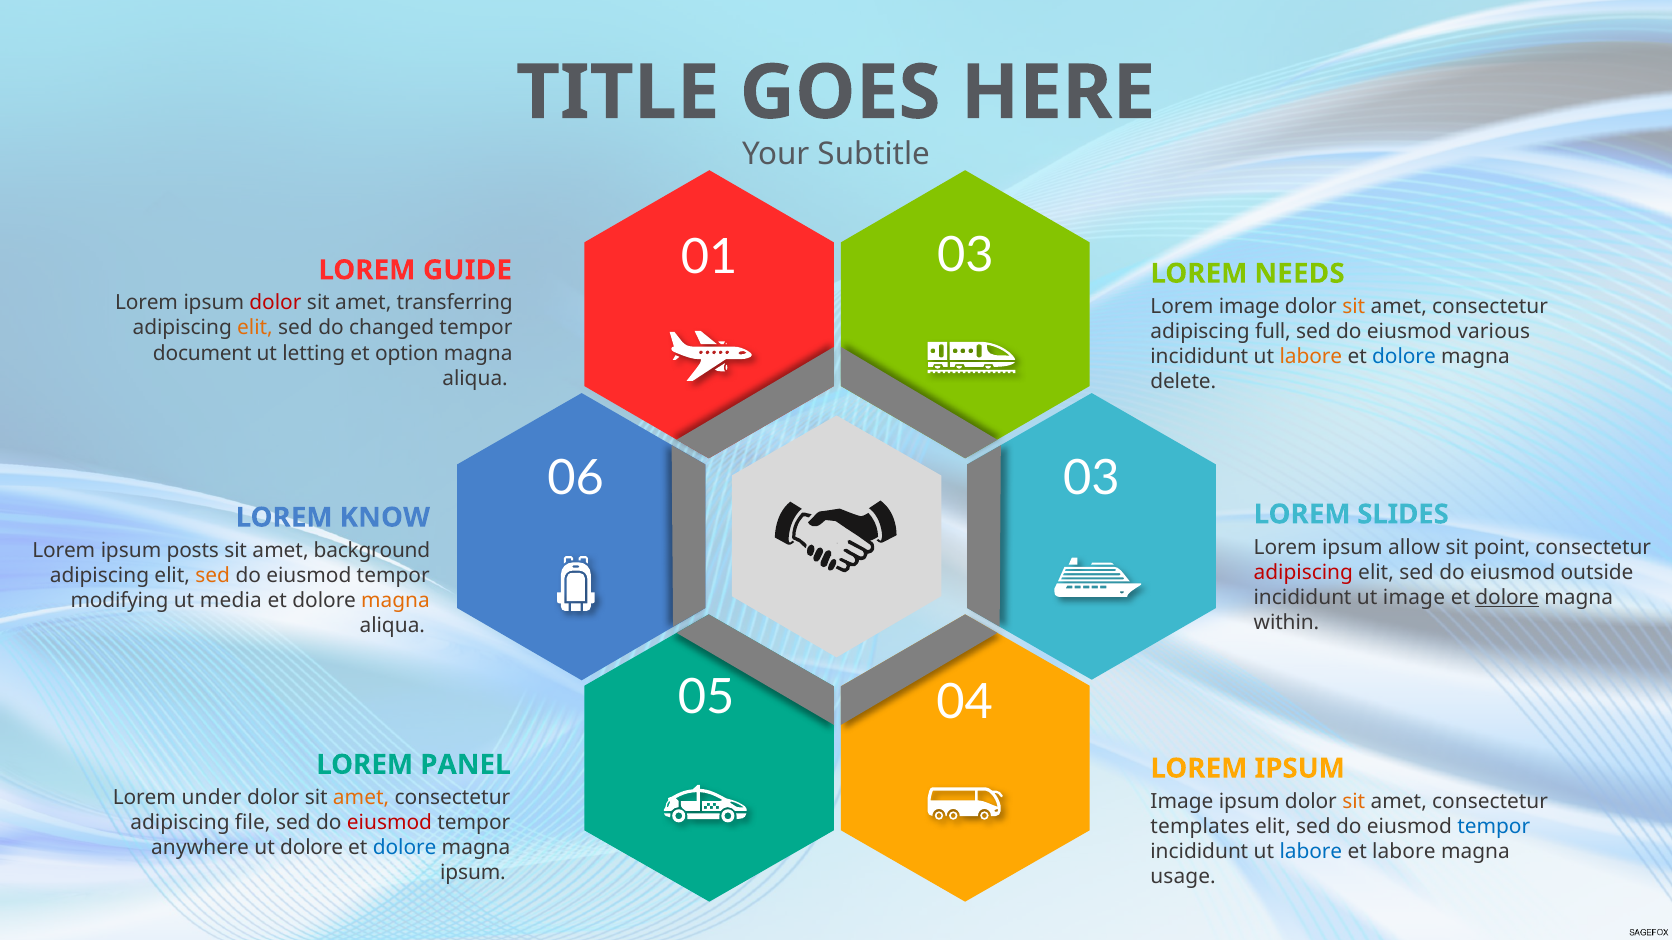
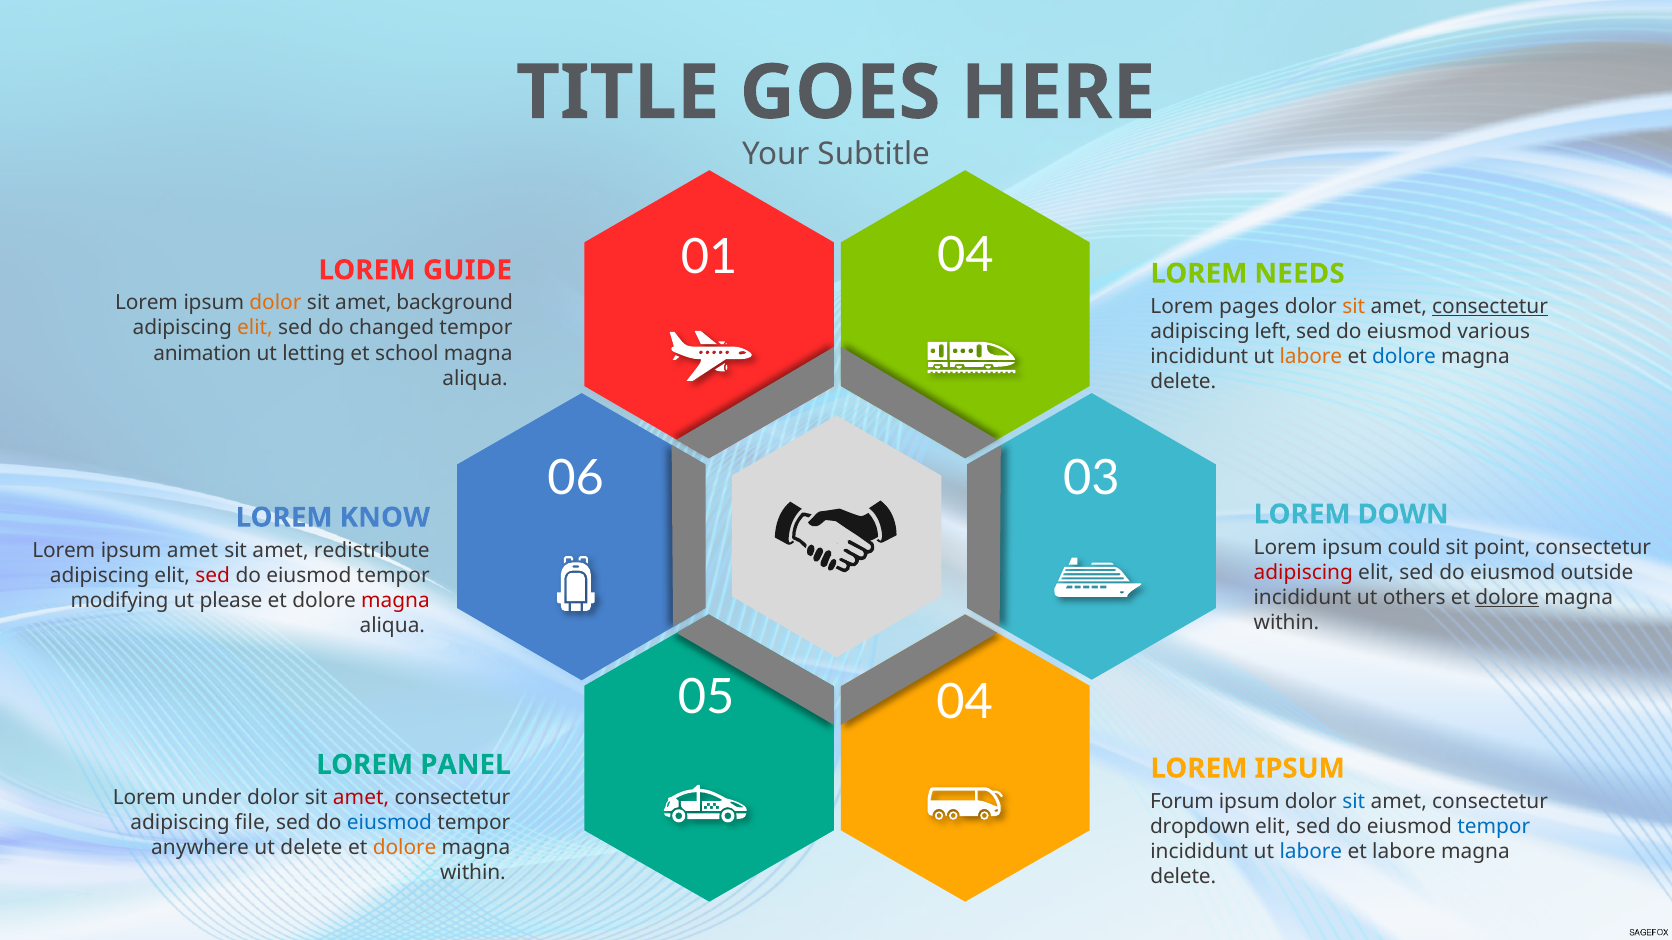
01 03: 03 -> 04 (965, 256)
dolor colour: red -> orange (275, 303)
transferring: transferring -> background (455, 303)
Lorem image: image -> pages (1249, 307)
consectetur underline: none -> present (1490, 307)
full: full -> left (1273, 332)
document: document -> animation (202, 353)
option: option -> school (407, 353)
SLIDES: SLIDES -> DOWN (1403, 515)
allow: allow -> could (1414, 548)
ipsum posts: posts -> amet (193, 551)
background: background -> redistribute (372, 551)
sed colour: orange -> red (213, 576)
ut image: image -> others (1414, 598)
media: media -> please (231, 601)
magna colour: orange -> red (395, 601)
amet colour: orange -> red (361, 798)
Image: Image -> Forum (1182, 802)
sit colour: orange -> blue (1354, 802)
eiusmod colour: red -> blue (389, 823)
templates: templates -> dropdown (1200, 827)
ut dolore: dolore -> delete (311, 848)
dolore colour: blue -> orange (405, 848)
ipsum: ipsum -> within (473, 873)
usage: usage -> delete (1183, 877)
